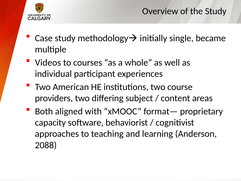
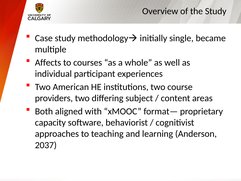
Videos: Videos -> Affects (48, 62)
2088: 2088 -> 2037 (46, 145)
